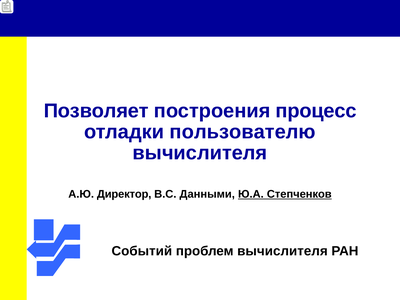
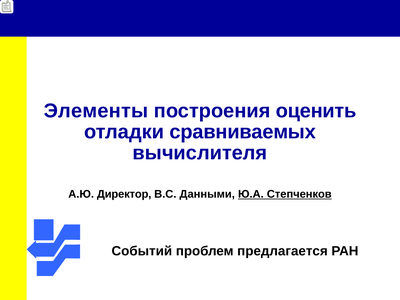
Позволяет: Позволяет -> Элементы (96, 111)
процесс: процесс -> оценить (316, 111)
пользователю: пользователю -> сравниваемых (243, 132)
проблем вычислителя: вычислителя -> предлагается (282, 251)
